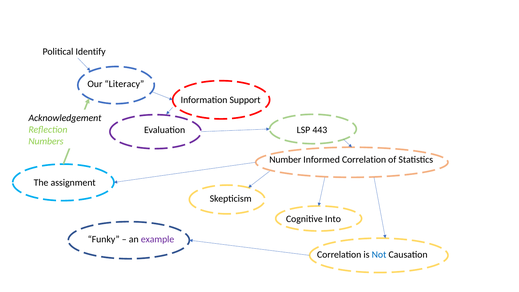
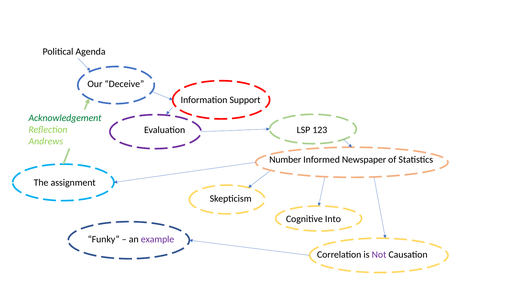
Identify: Identify -> Agenda (91, 52)
Literacy: Literacy -> Deceive (124, 84)
Acknowledgement colour: black -> green (65, 118)
443: 443 -> 123 (320, 130)
Numbers: Numbers -> Andrews (46, 141)
Informed Correlation: Correlation -> Newspaper (364, 160)
Not colour: blue -> purple (379, 255)
